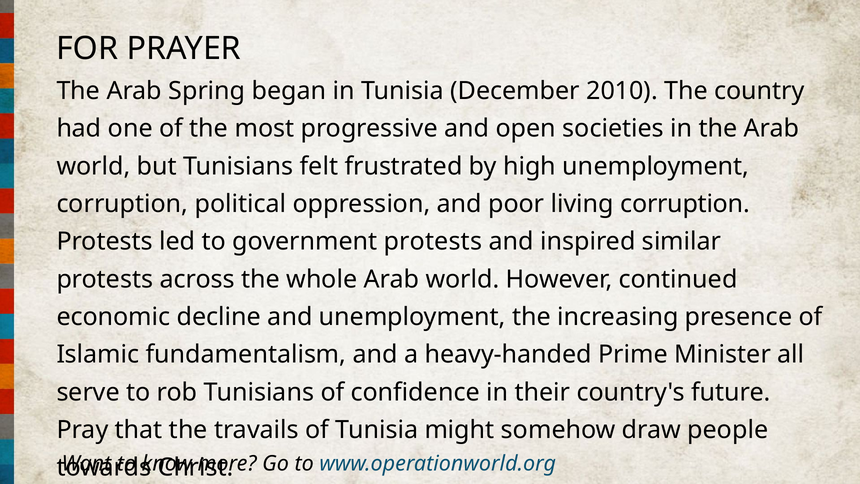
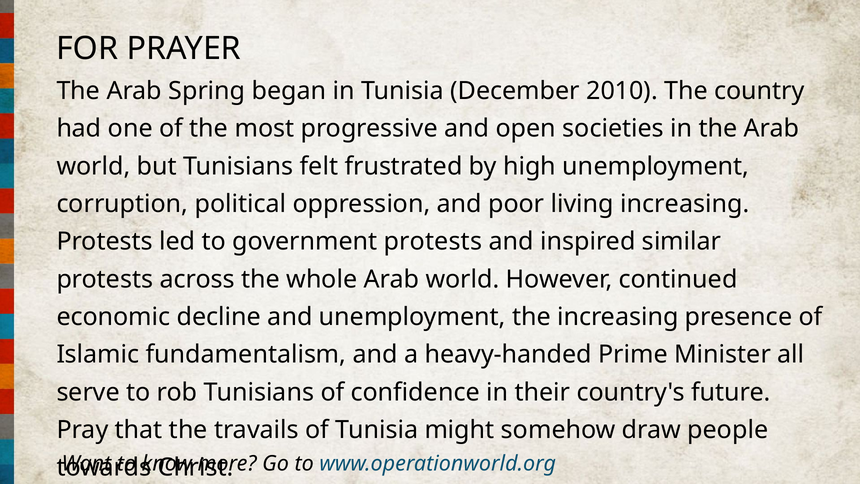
living corruption: corruption -> increasing (685, 204)
